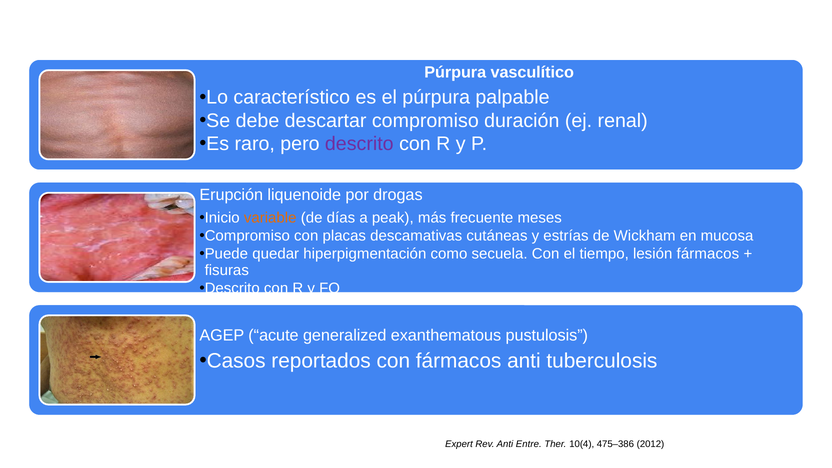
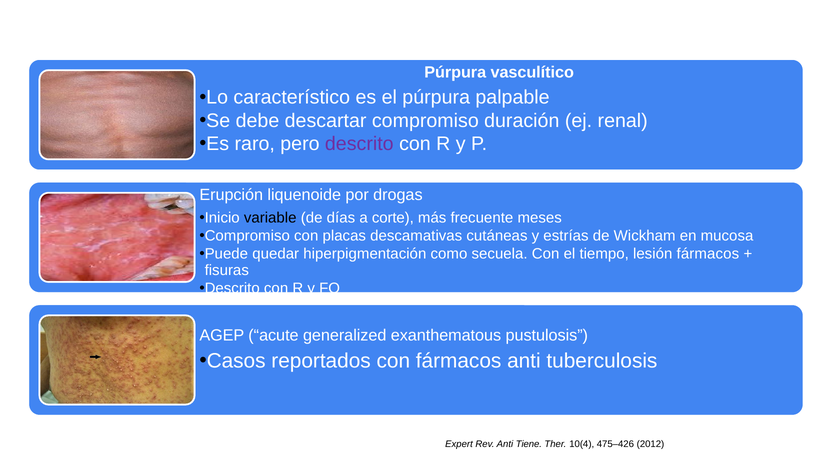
variable colour: orange -> black (270, 218)
peak: peak -> corte (393, 218)
Entre: Entre -> Tiene (529, 444)
475–386: 475–386 -> 475–426 (615, 444)
